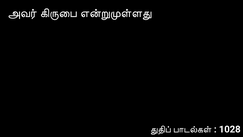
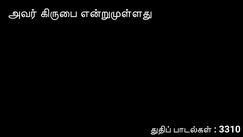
1028: 1028 -> 3310 (230, 129)
